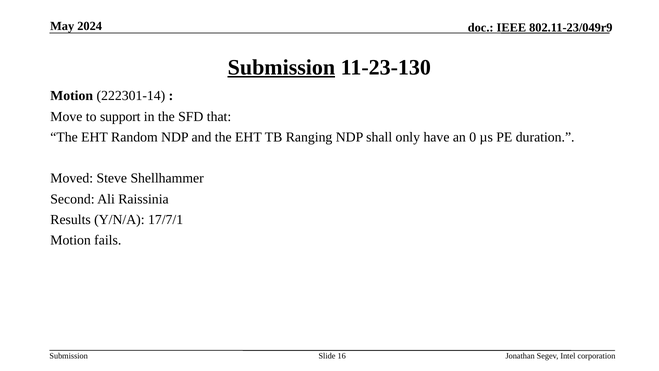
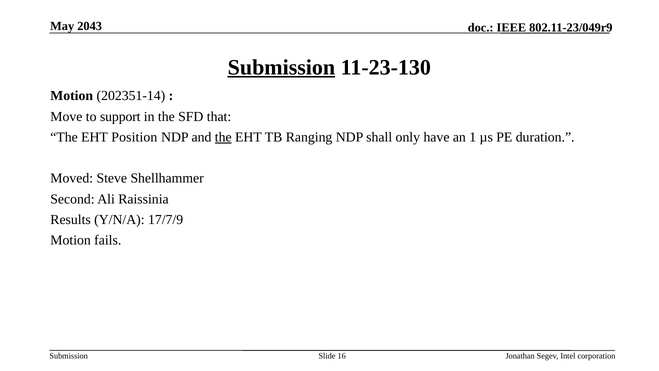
2024: 2024 -> 2043 (90, 26)
222301-14: 222301-14 -> 202351-14 (131, 96)
Random: Random -> Position (134, 137)
the underline: none -> present (223, 137)
0: 0 -> 1 (473, 137)
17/7/1: 17/7/1 -> 17/7/9 (166, 219)
